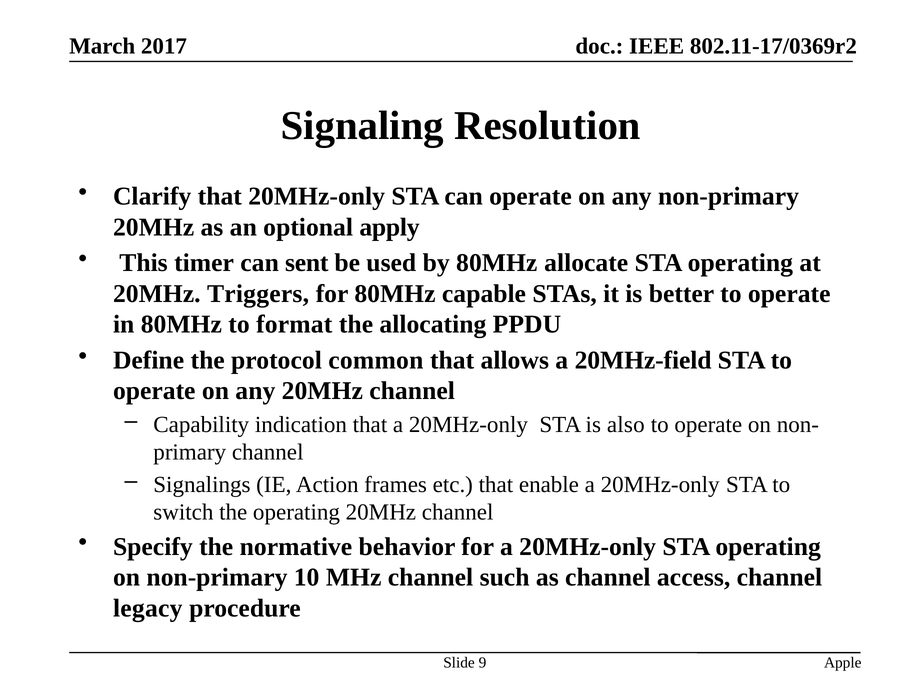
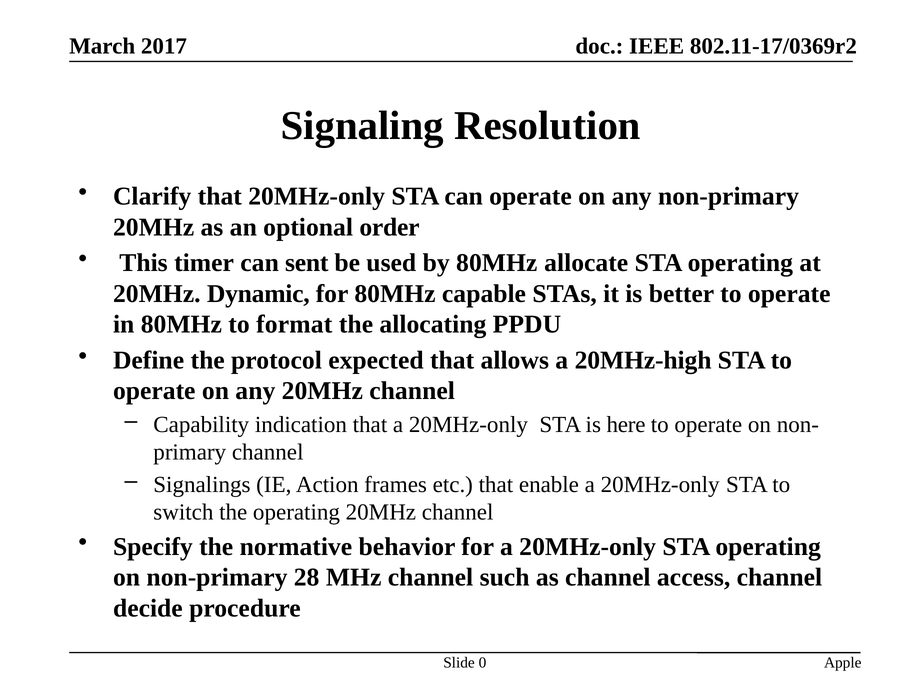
apply: apply -> order (389, 227)
Triggers: Triggers -> Dynamic (258, 294)
common: common -> expected (376, 361)
20MHz-field: 20MHz-field -> 20MHz-high (643, 361)
also: also -> here (626, 425)
10: 10 -> 28 (307, 578)
legacy: legacy -> decide (148, 609)
9: 9 -> 0 (482, 663)
